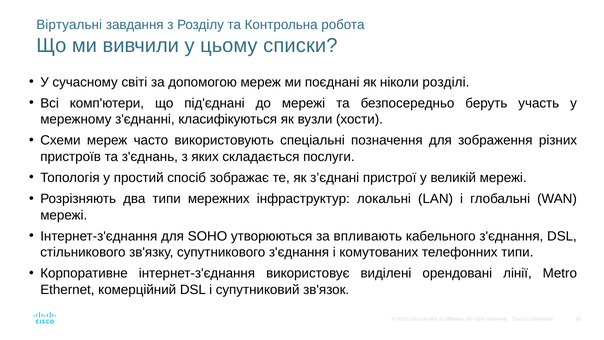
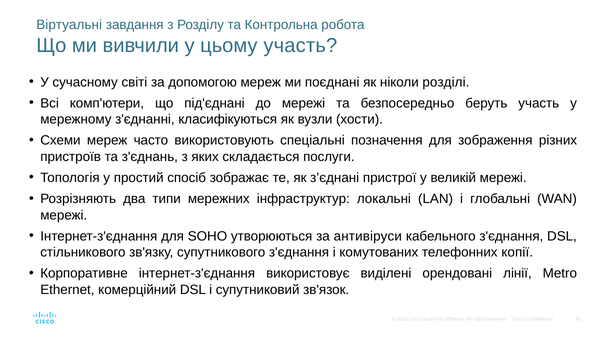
цьому списки: списки -> участь (300, 45)
впливають: впливають -> антивіруси (368, 236)
телефонних типи: типи -> копії (517, 252)
